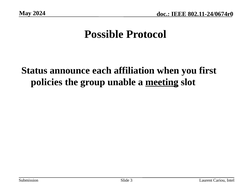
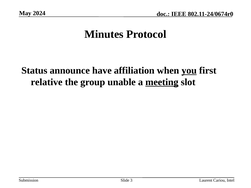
Possible: Possible -> Minutes (104, 34)
each: each -> have (102, 71)
you underline: none -> present (189, 71)
policies: policies -> relative (47, 82)
